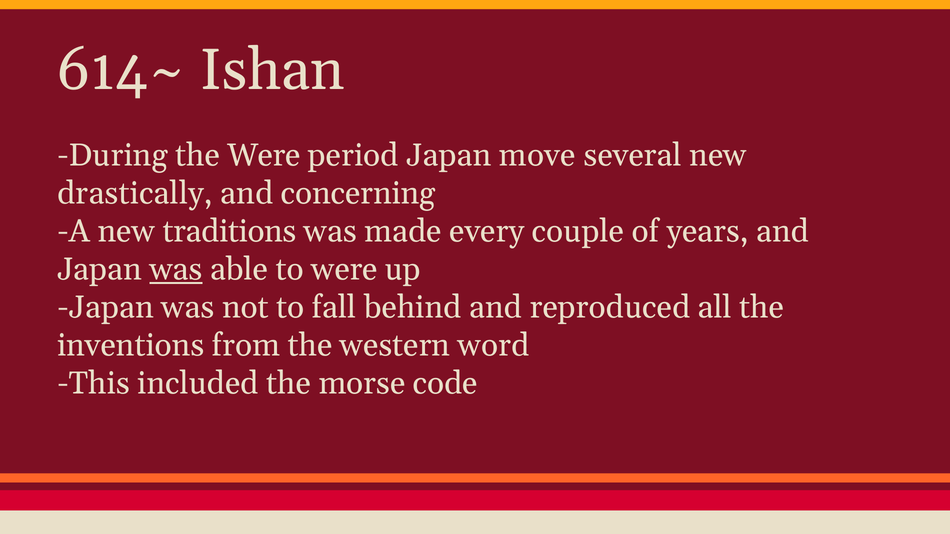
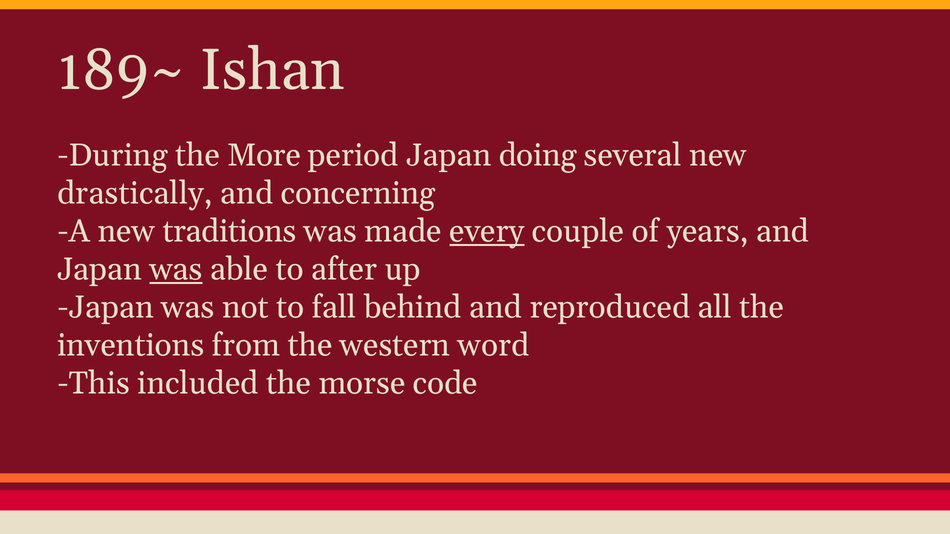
614~: 614~ -> 189~ (121, 70)
the Were: Were -> More (264, 155)
move: move -> doing (538, 155)
every underline: none -> present (487, 231)
to were: were -> after (344, 269)
